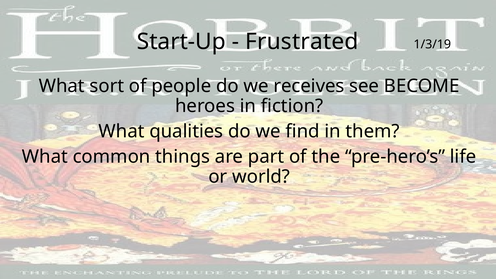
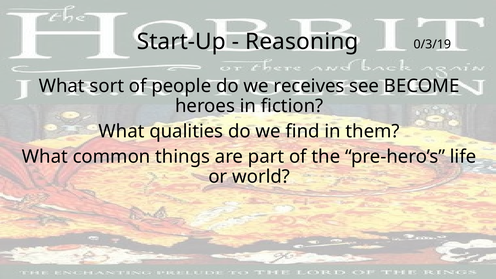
Frustrated: Frustrated -> Reasoning (302, 42)
1/3/19: 1/3/19 -> 0/3/19 (432, 44)
